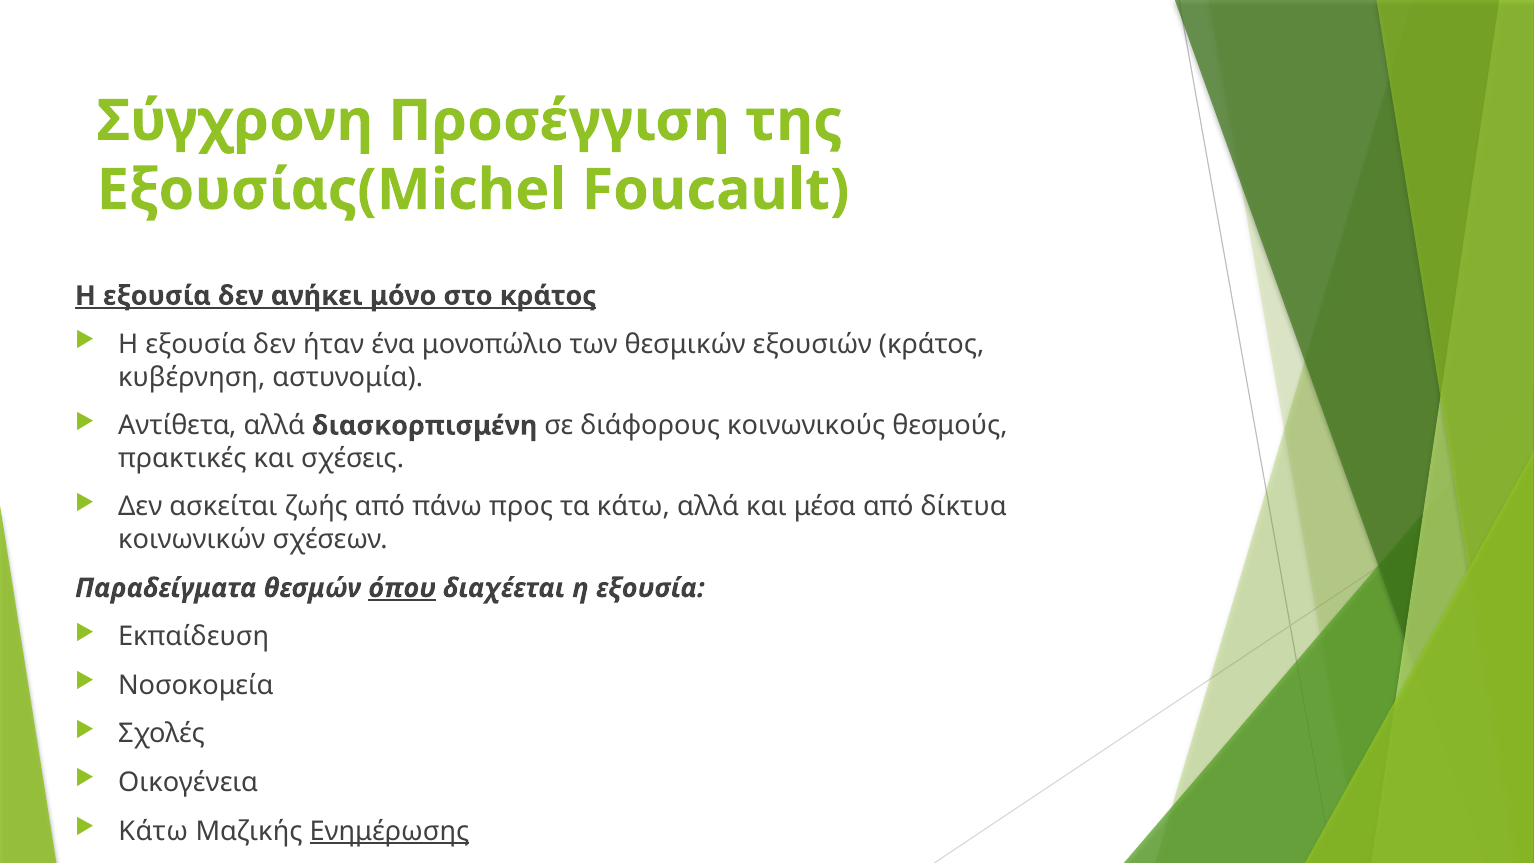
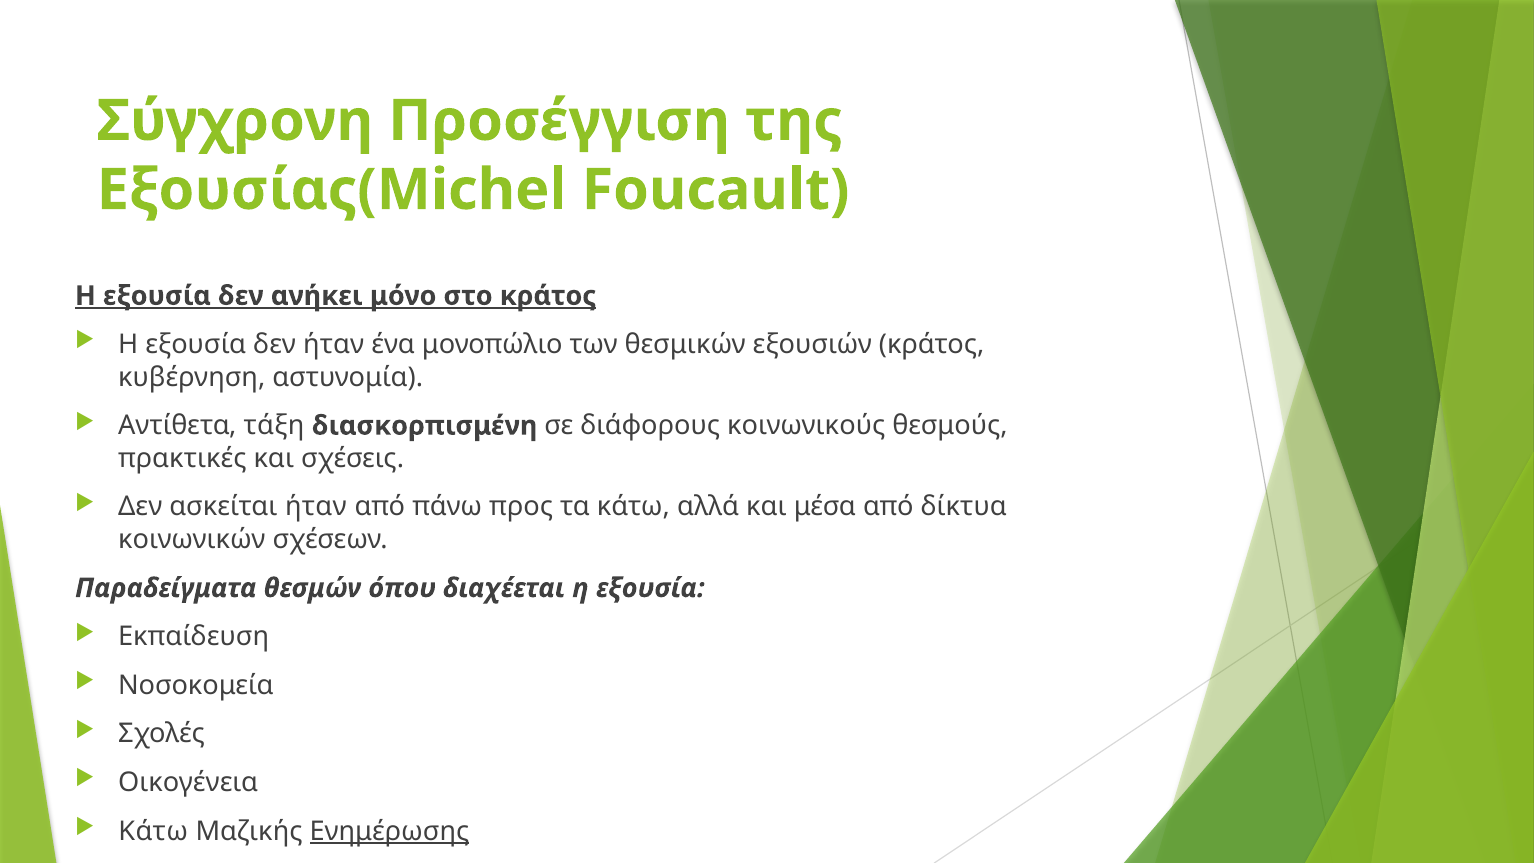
Αντίθετα αλλά: αλλά -> τάξη (274, 426)
ασκείται ζωής: ζωής -> ήταν (316, 507)
όπου underline: present -> none (402, 588)
